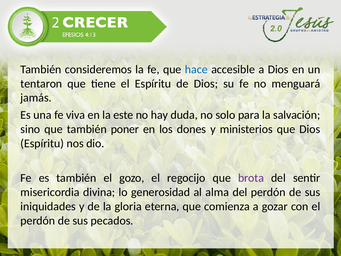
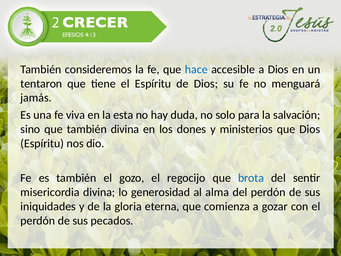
este: este -> esta (123, 115)
también poner: poner -> divina (125, 129)
brota colour: purple -> blue (251, 178)
